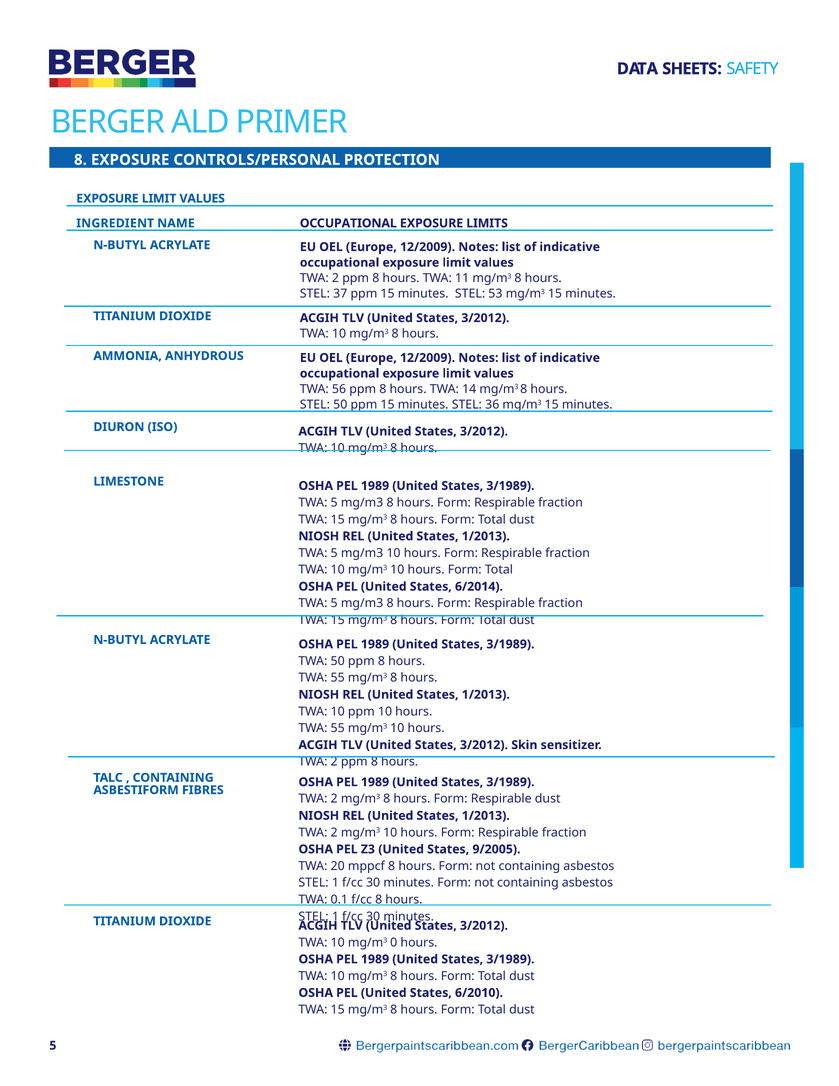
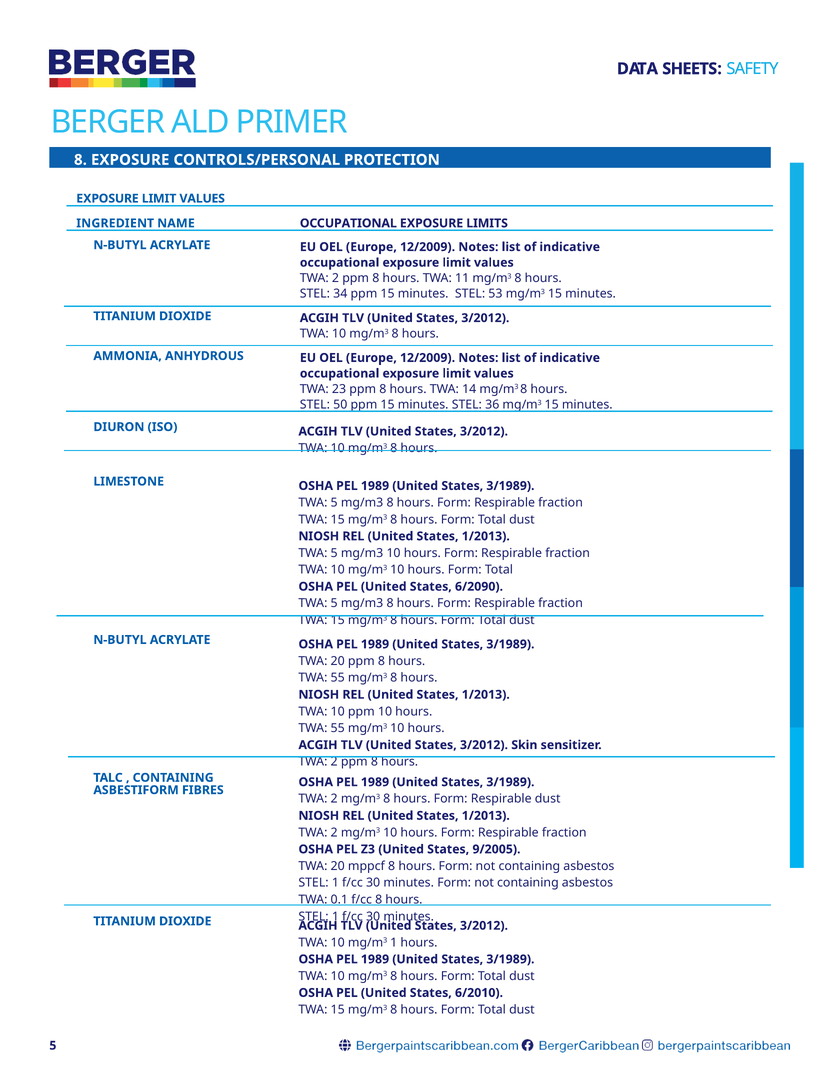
37: 37 -> 34 (340, 294)
56: 56 -> 23 (339, 389)
6/2014: 6/2014 -> 6/2090 (479, 586)
50: 50 -> 20 (338, 661)
mg/m3 0: 0 -> 1 (394, 942)
